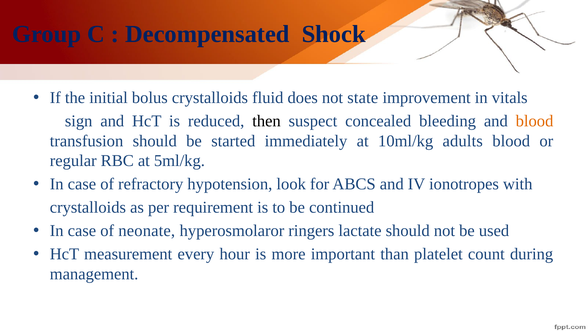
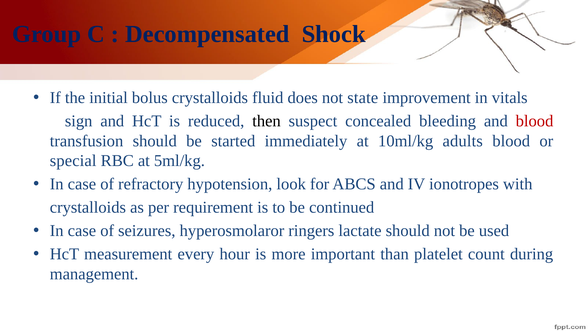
blood colour: orange -> red (535, 121)
regular: regular -> special (73, 161)
neonate: neonate -> seizures (147, 231)
